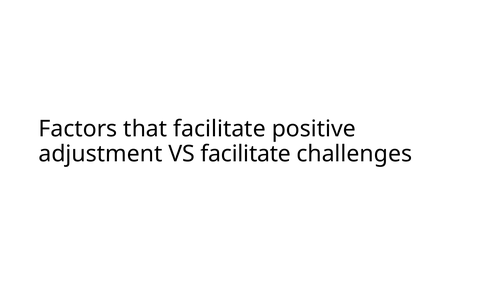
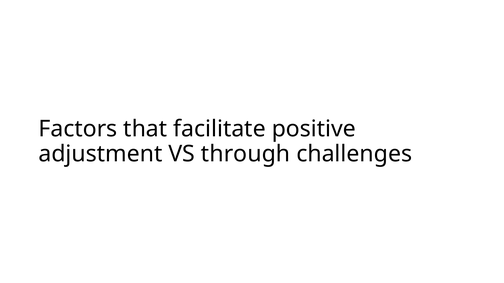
VS facilitate: facilitate -> through (246, 154)
